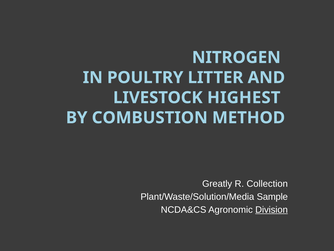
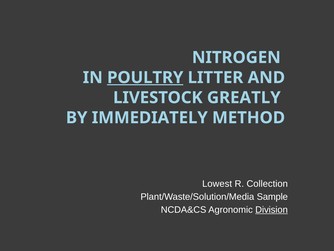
POULTRY underline: none -> present (145, 77)
HIGHEST: HIGHEST -> GREATLY (244, 97)
COMBUSTION: COMBUSTION -> IMMEDIATELY (150, 117)
Greatly: Greatly -> Lowest (217, 183)
